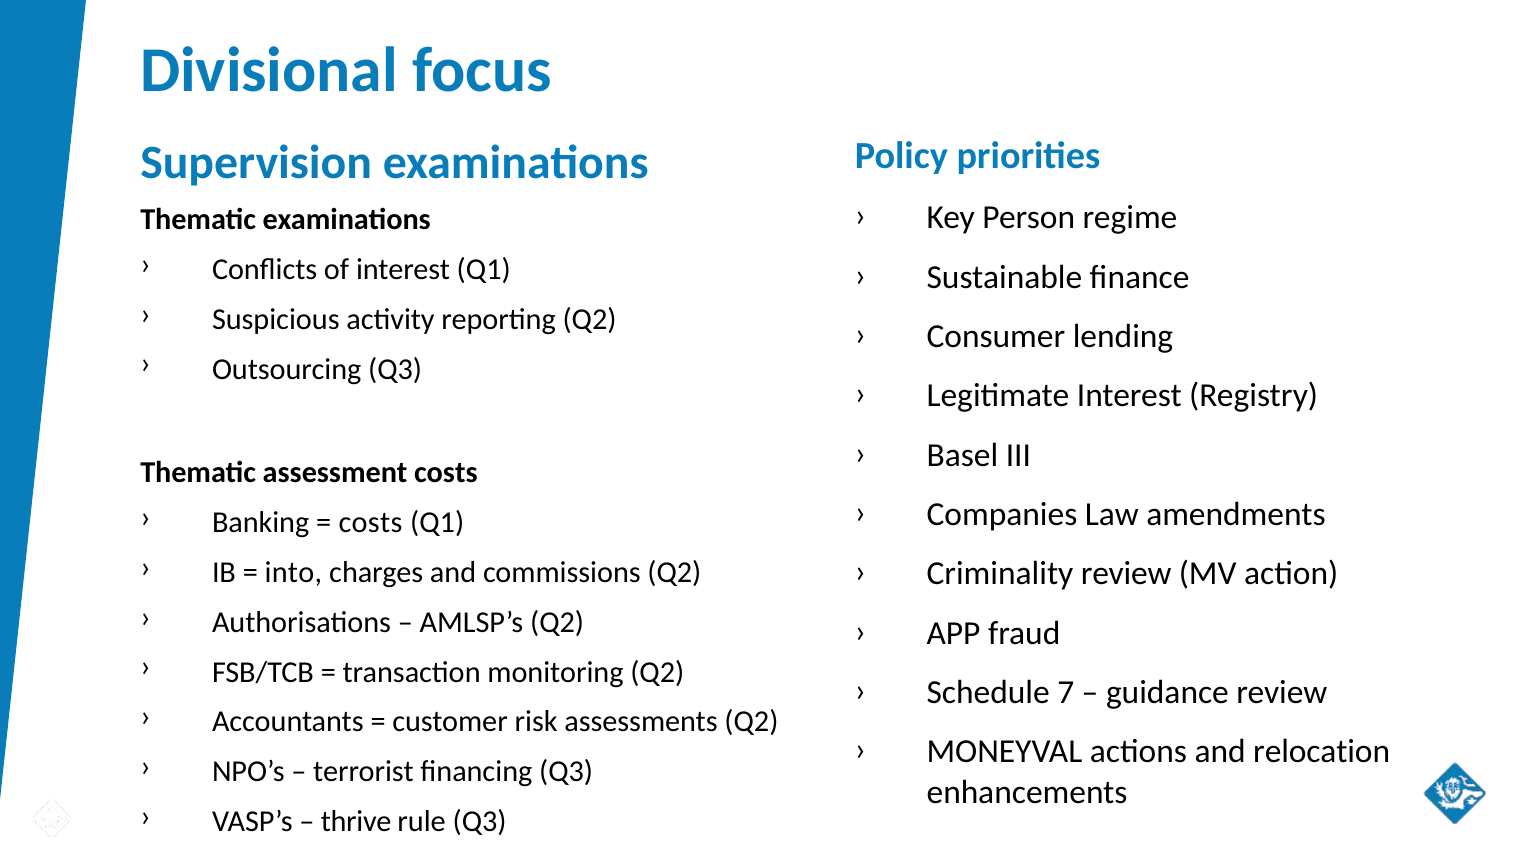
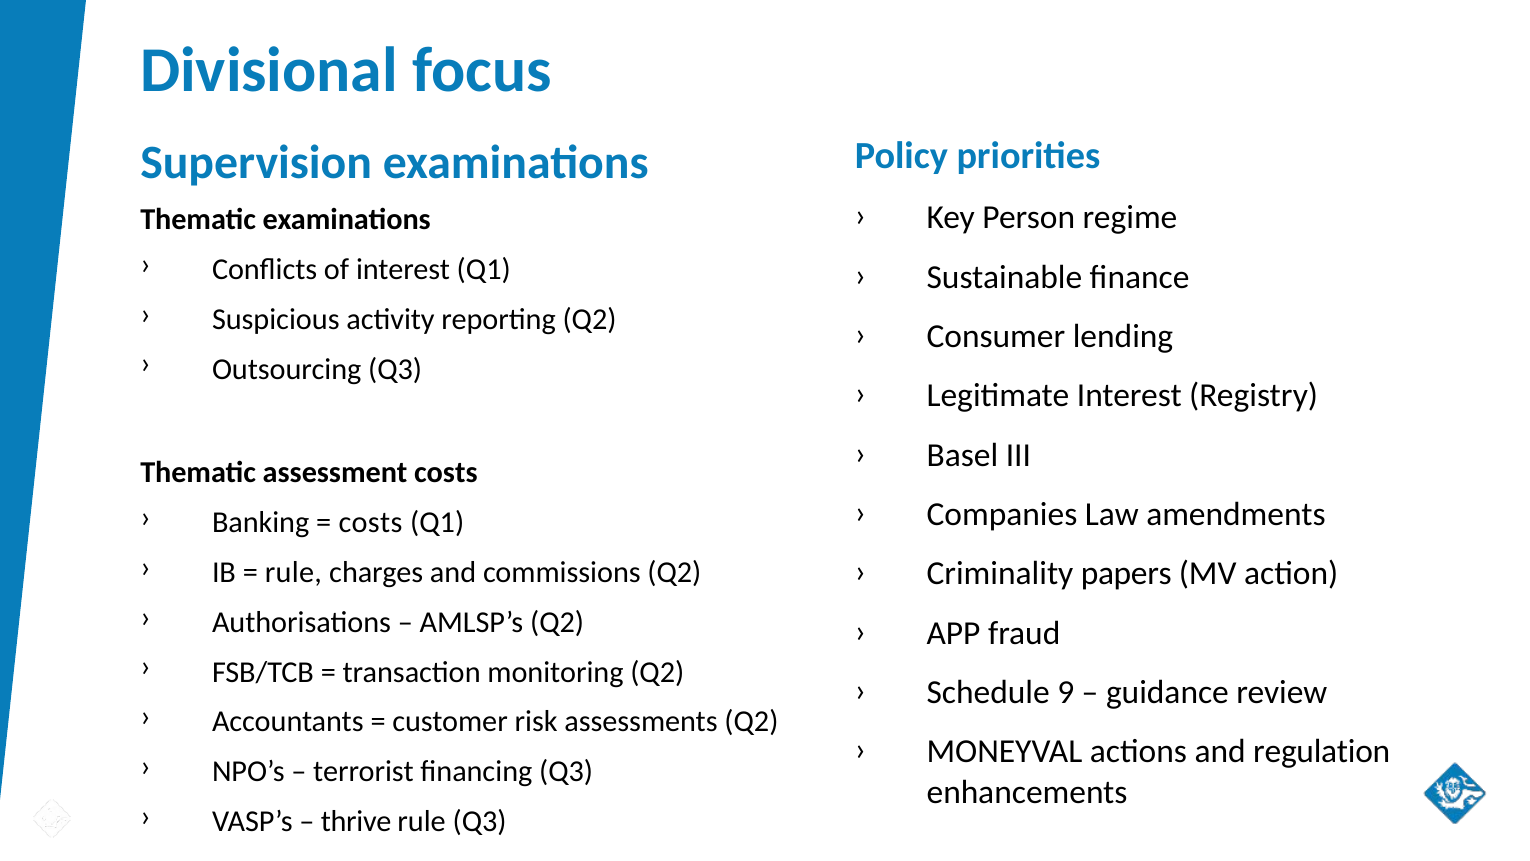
into: into -> rule (293, 572)
Criminality review: review -> papers (1126, 574)
7: 7 -> 9 (1066, 692)
relocation: relocation -> regulation (1322, 752)
